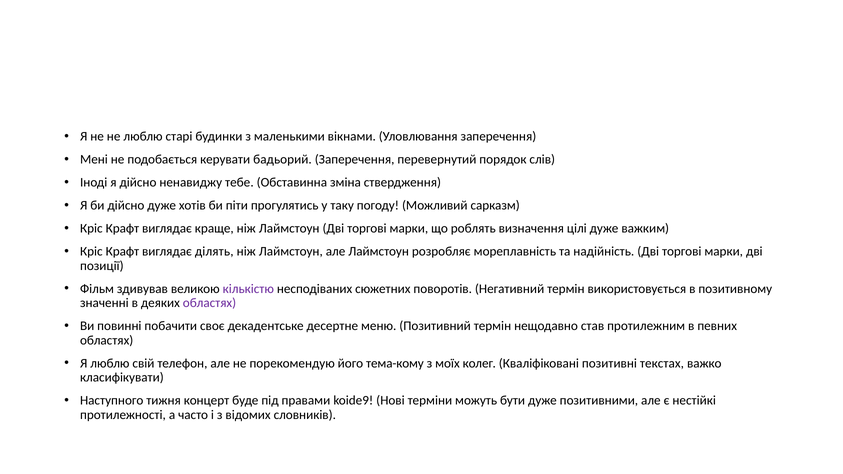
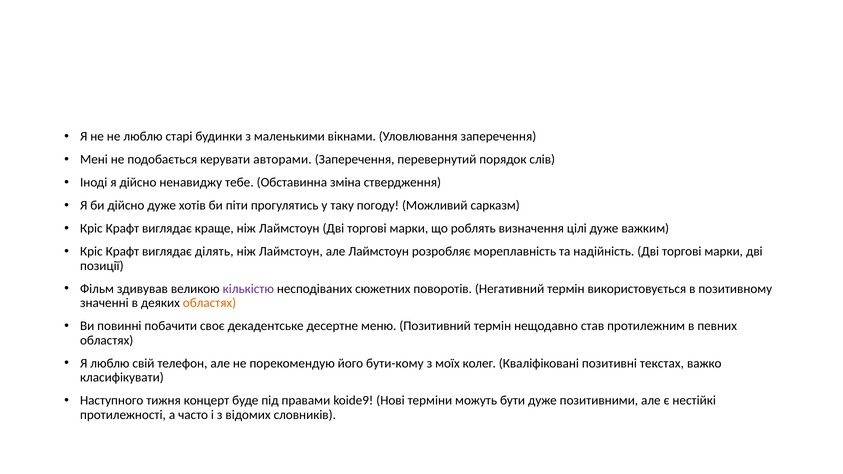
бадьорий: бадьорий -> авторами (282, 159)
областях colour: purple -> orange (209, 303)
тема-кому: тема-кому -> бути-кому (395, 363)
